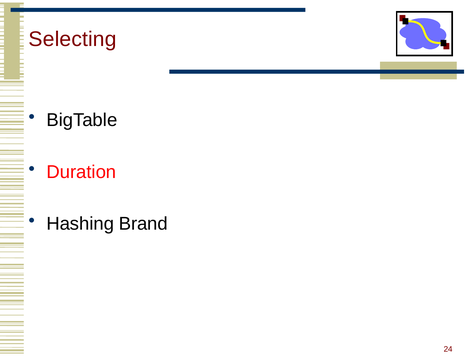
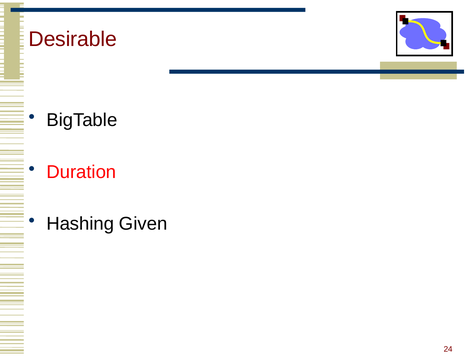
Selecting: Selecting -> Desirable (73, 39)
Brand: Brand -> Given (143, 224)
